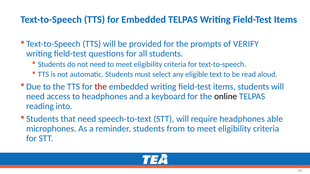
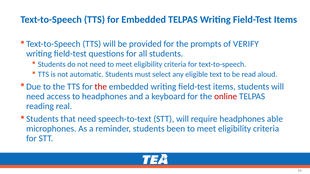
online colour: black -> red (226, 96)
into: into -> real (64, 106)
from: from -> been (176, 129)
